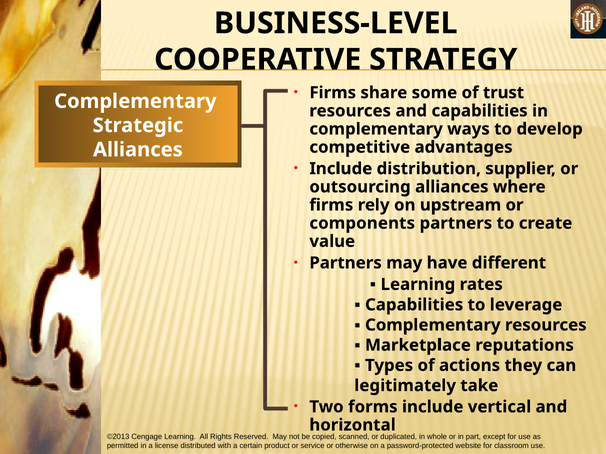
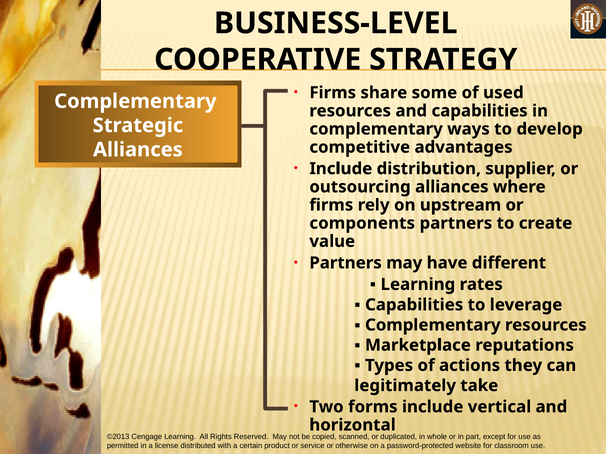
trust: trust -> used (503, 93)
